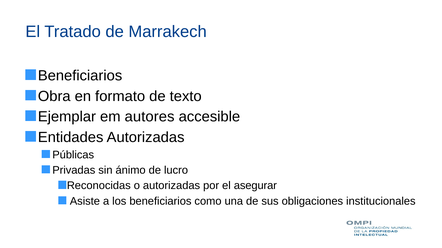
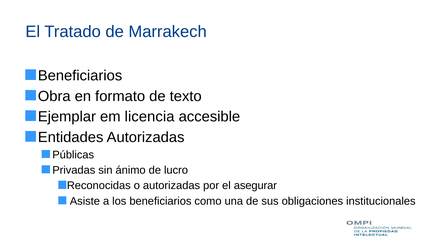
autores: autores -> licencia (150, 117)
